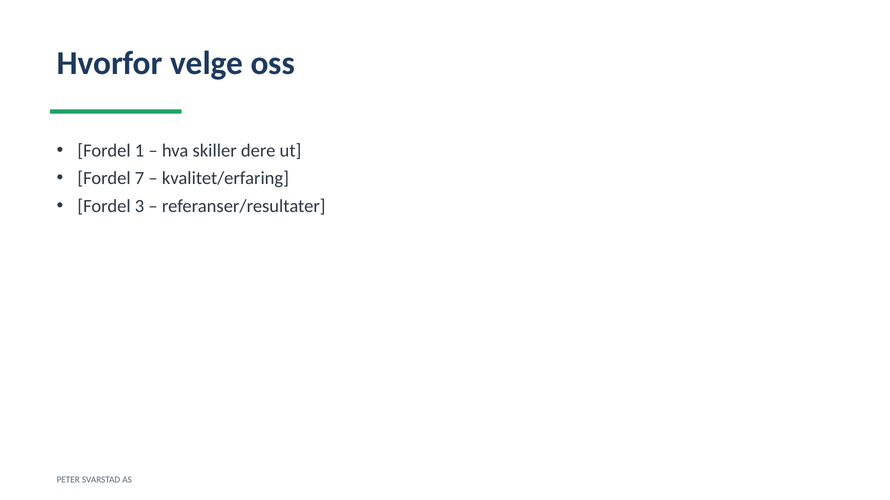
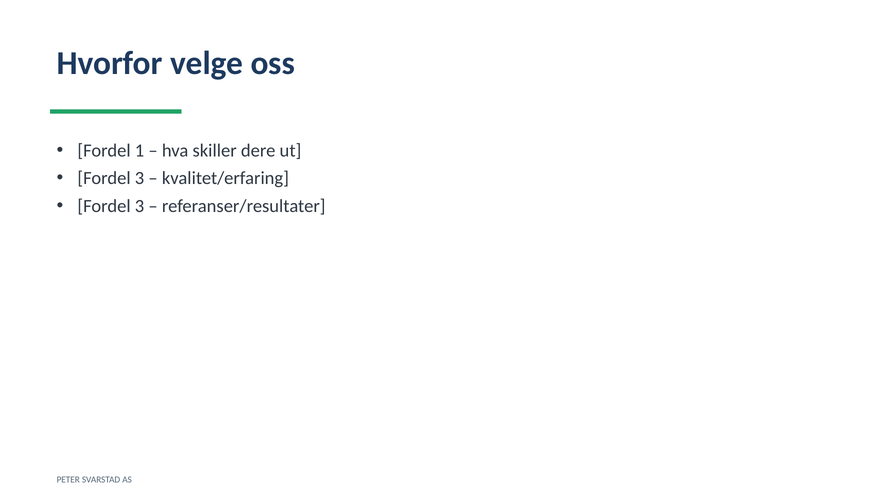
7: 7 -> 3 (140, 179)
